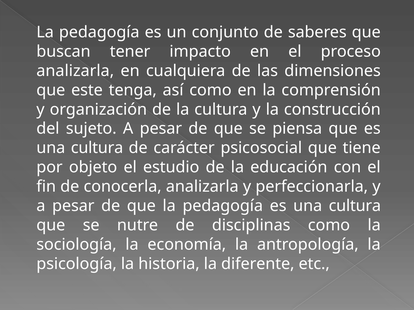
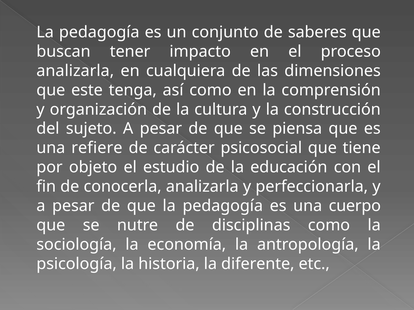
cultura: cultura -> refiere (97, 148)
pedagogía es una cultura: cultura -> cuerpo (355, 206)
